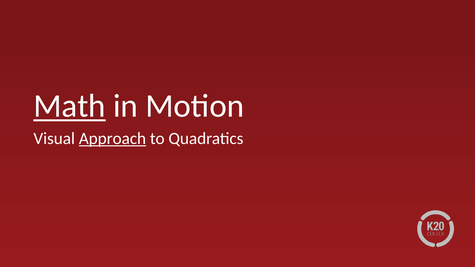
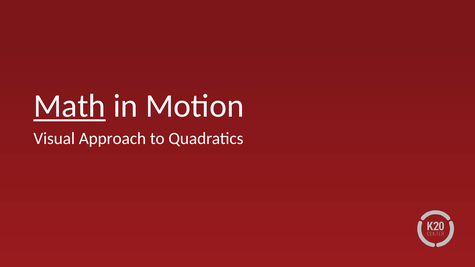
Approach underline: present -> none (112, 139)
